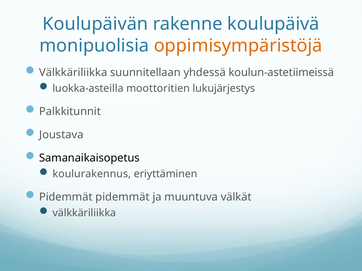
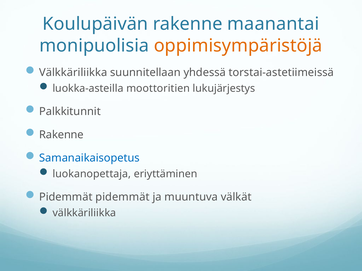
koulupäivä: koulupäivä -> maanantai (273, 24)
koulun-astetiimeissä: koulun-astetiimeissä -> torstai-astetiimeissä (281, 73)
Joustava: Joustava -> Rakenne (61, 135)
Samanaikaisopetus colour: black -> blue (89, 158)
koulurakennus: koulurakennus -> luokanopettaja (92, 174)
